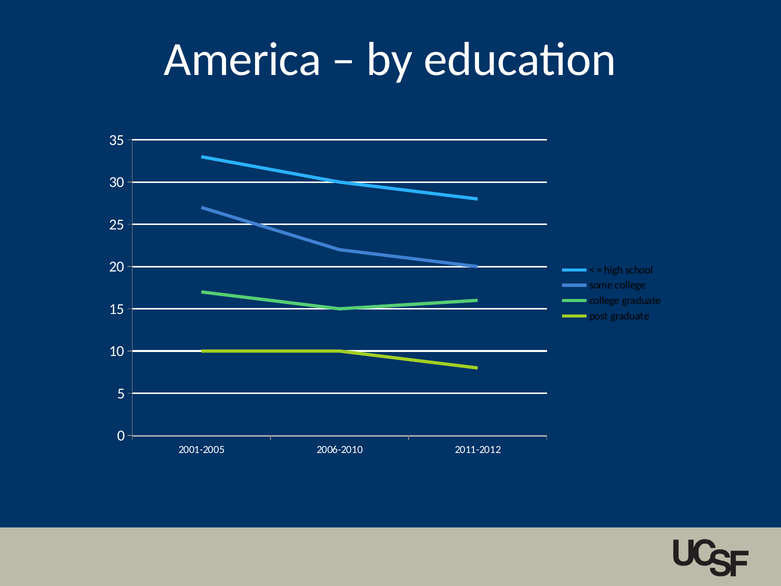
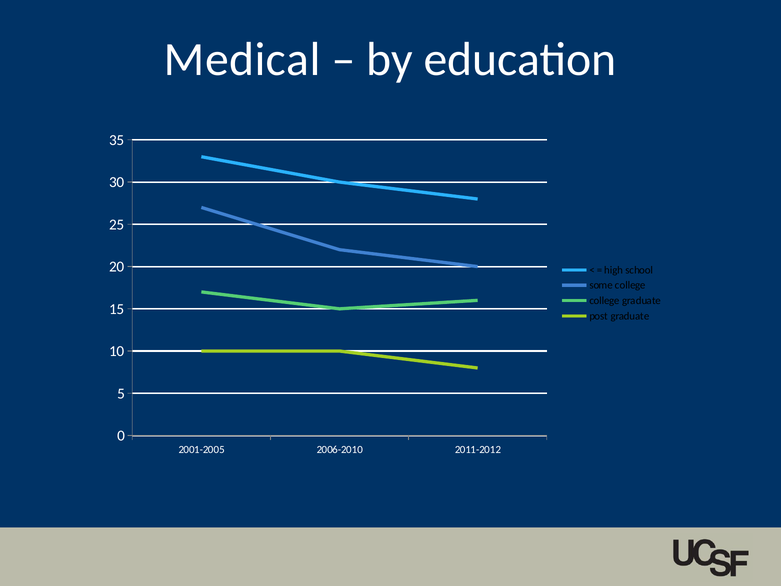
America: America -> Medical (242, 59)
